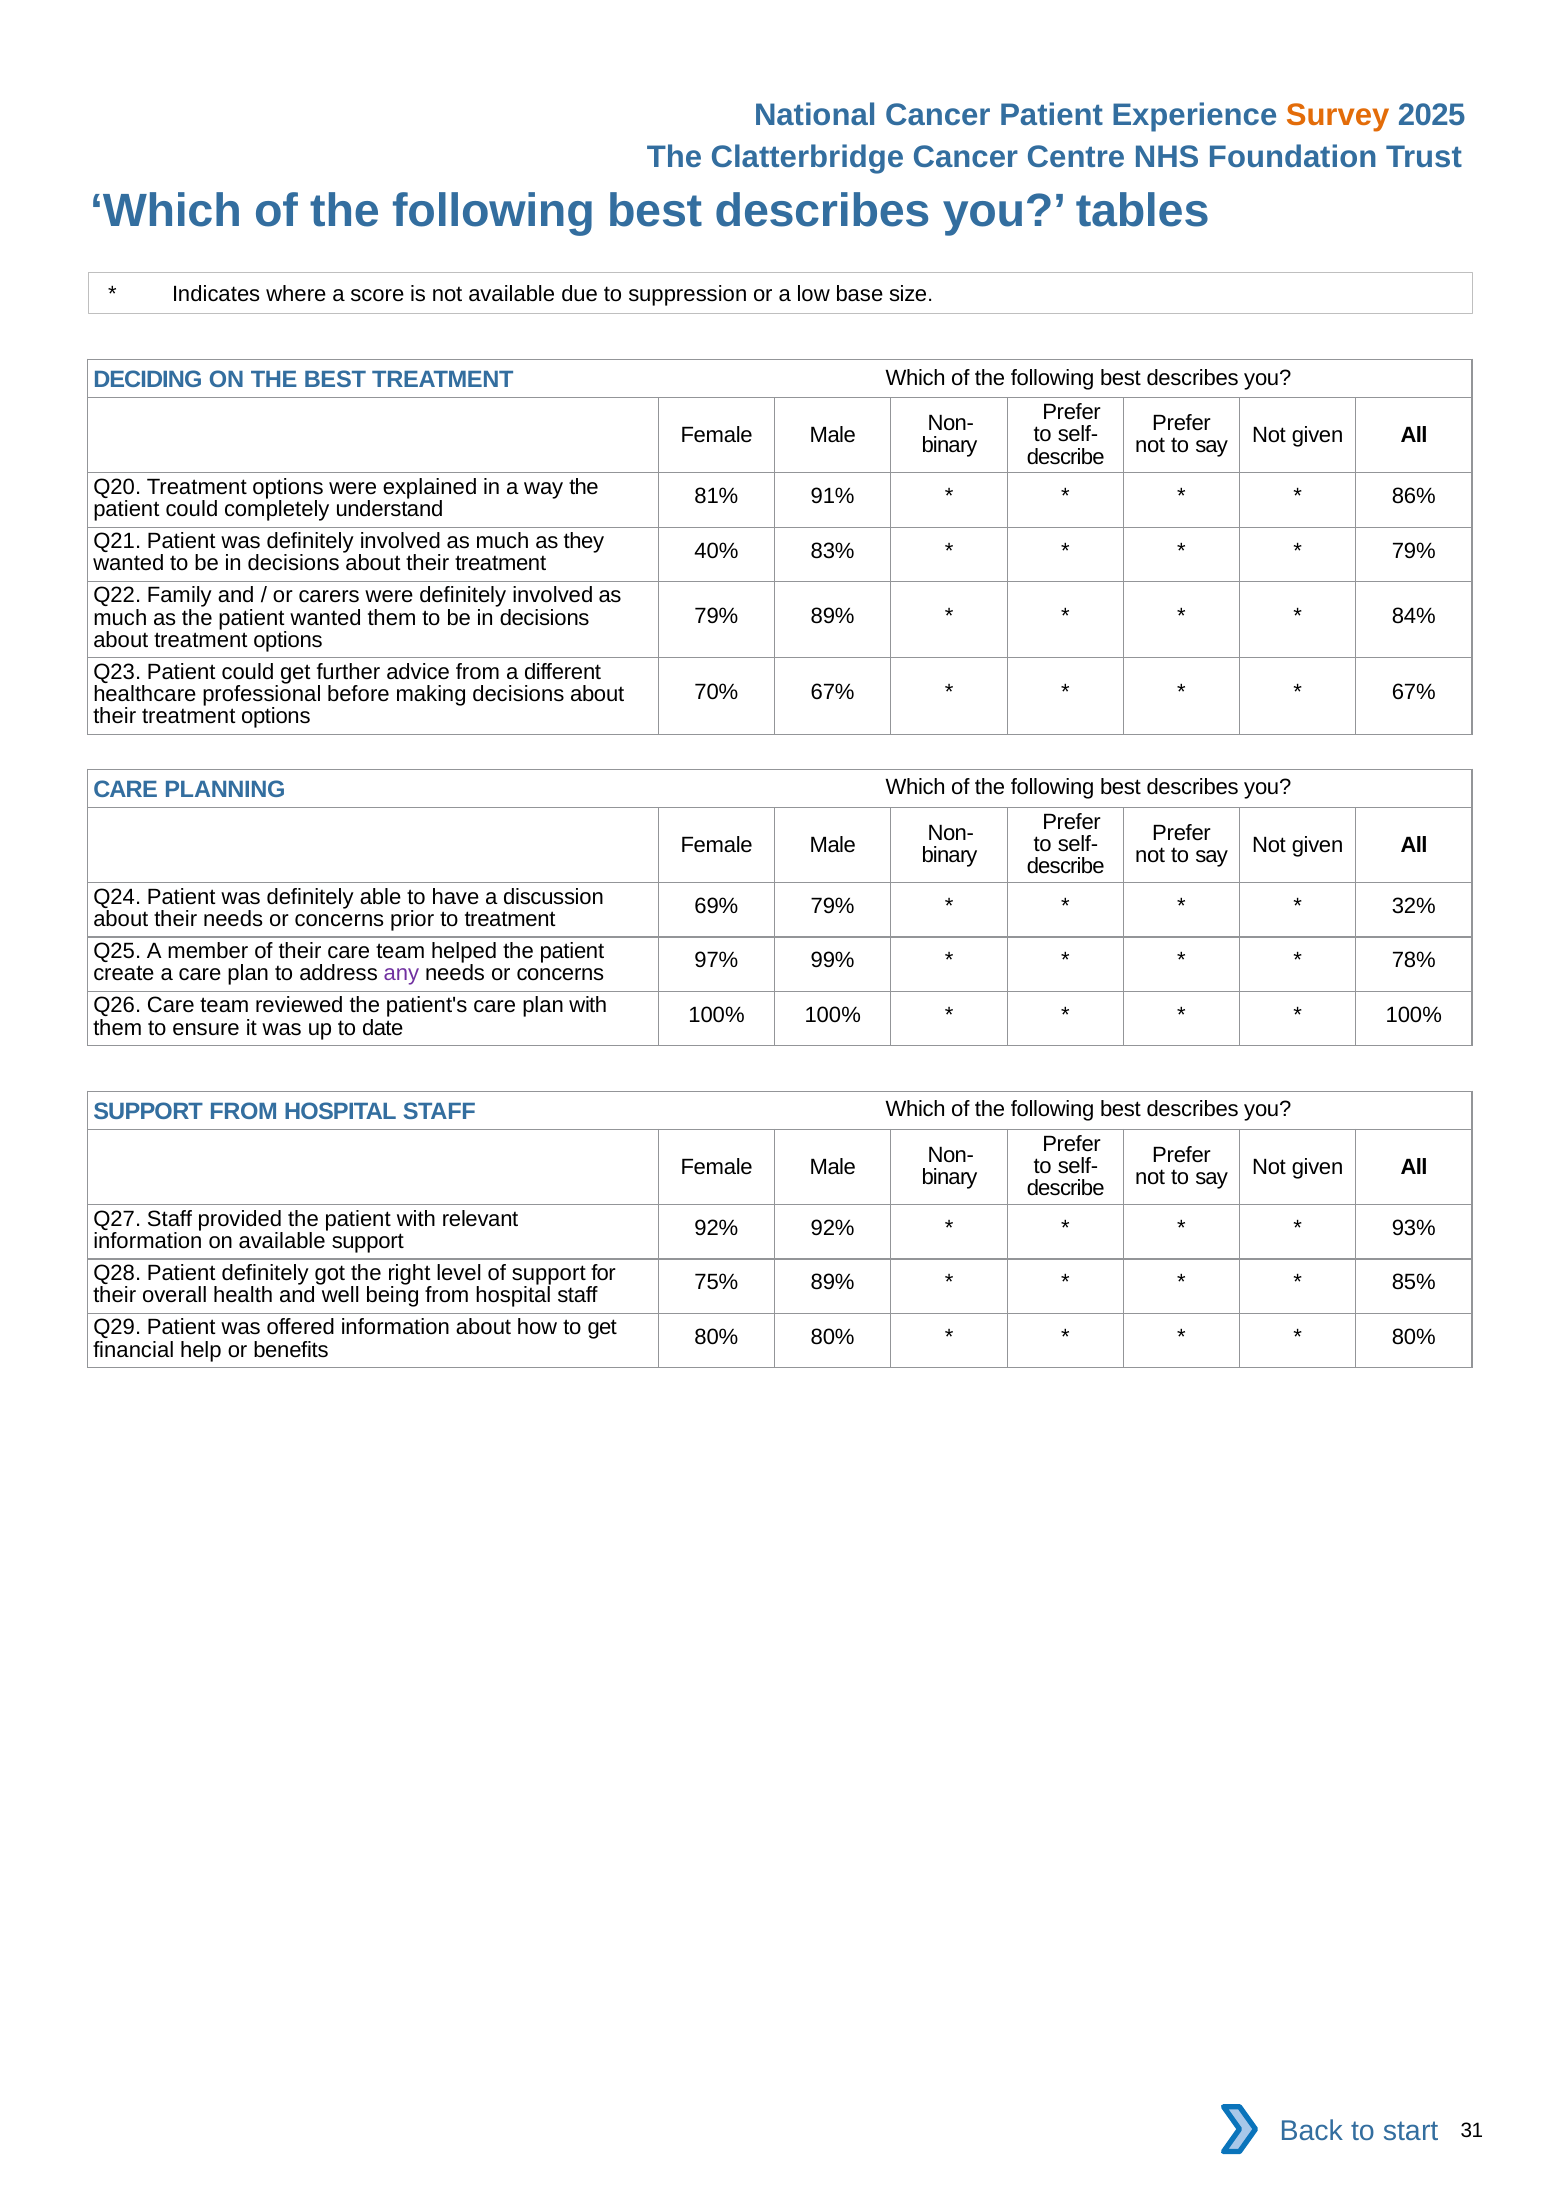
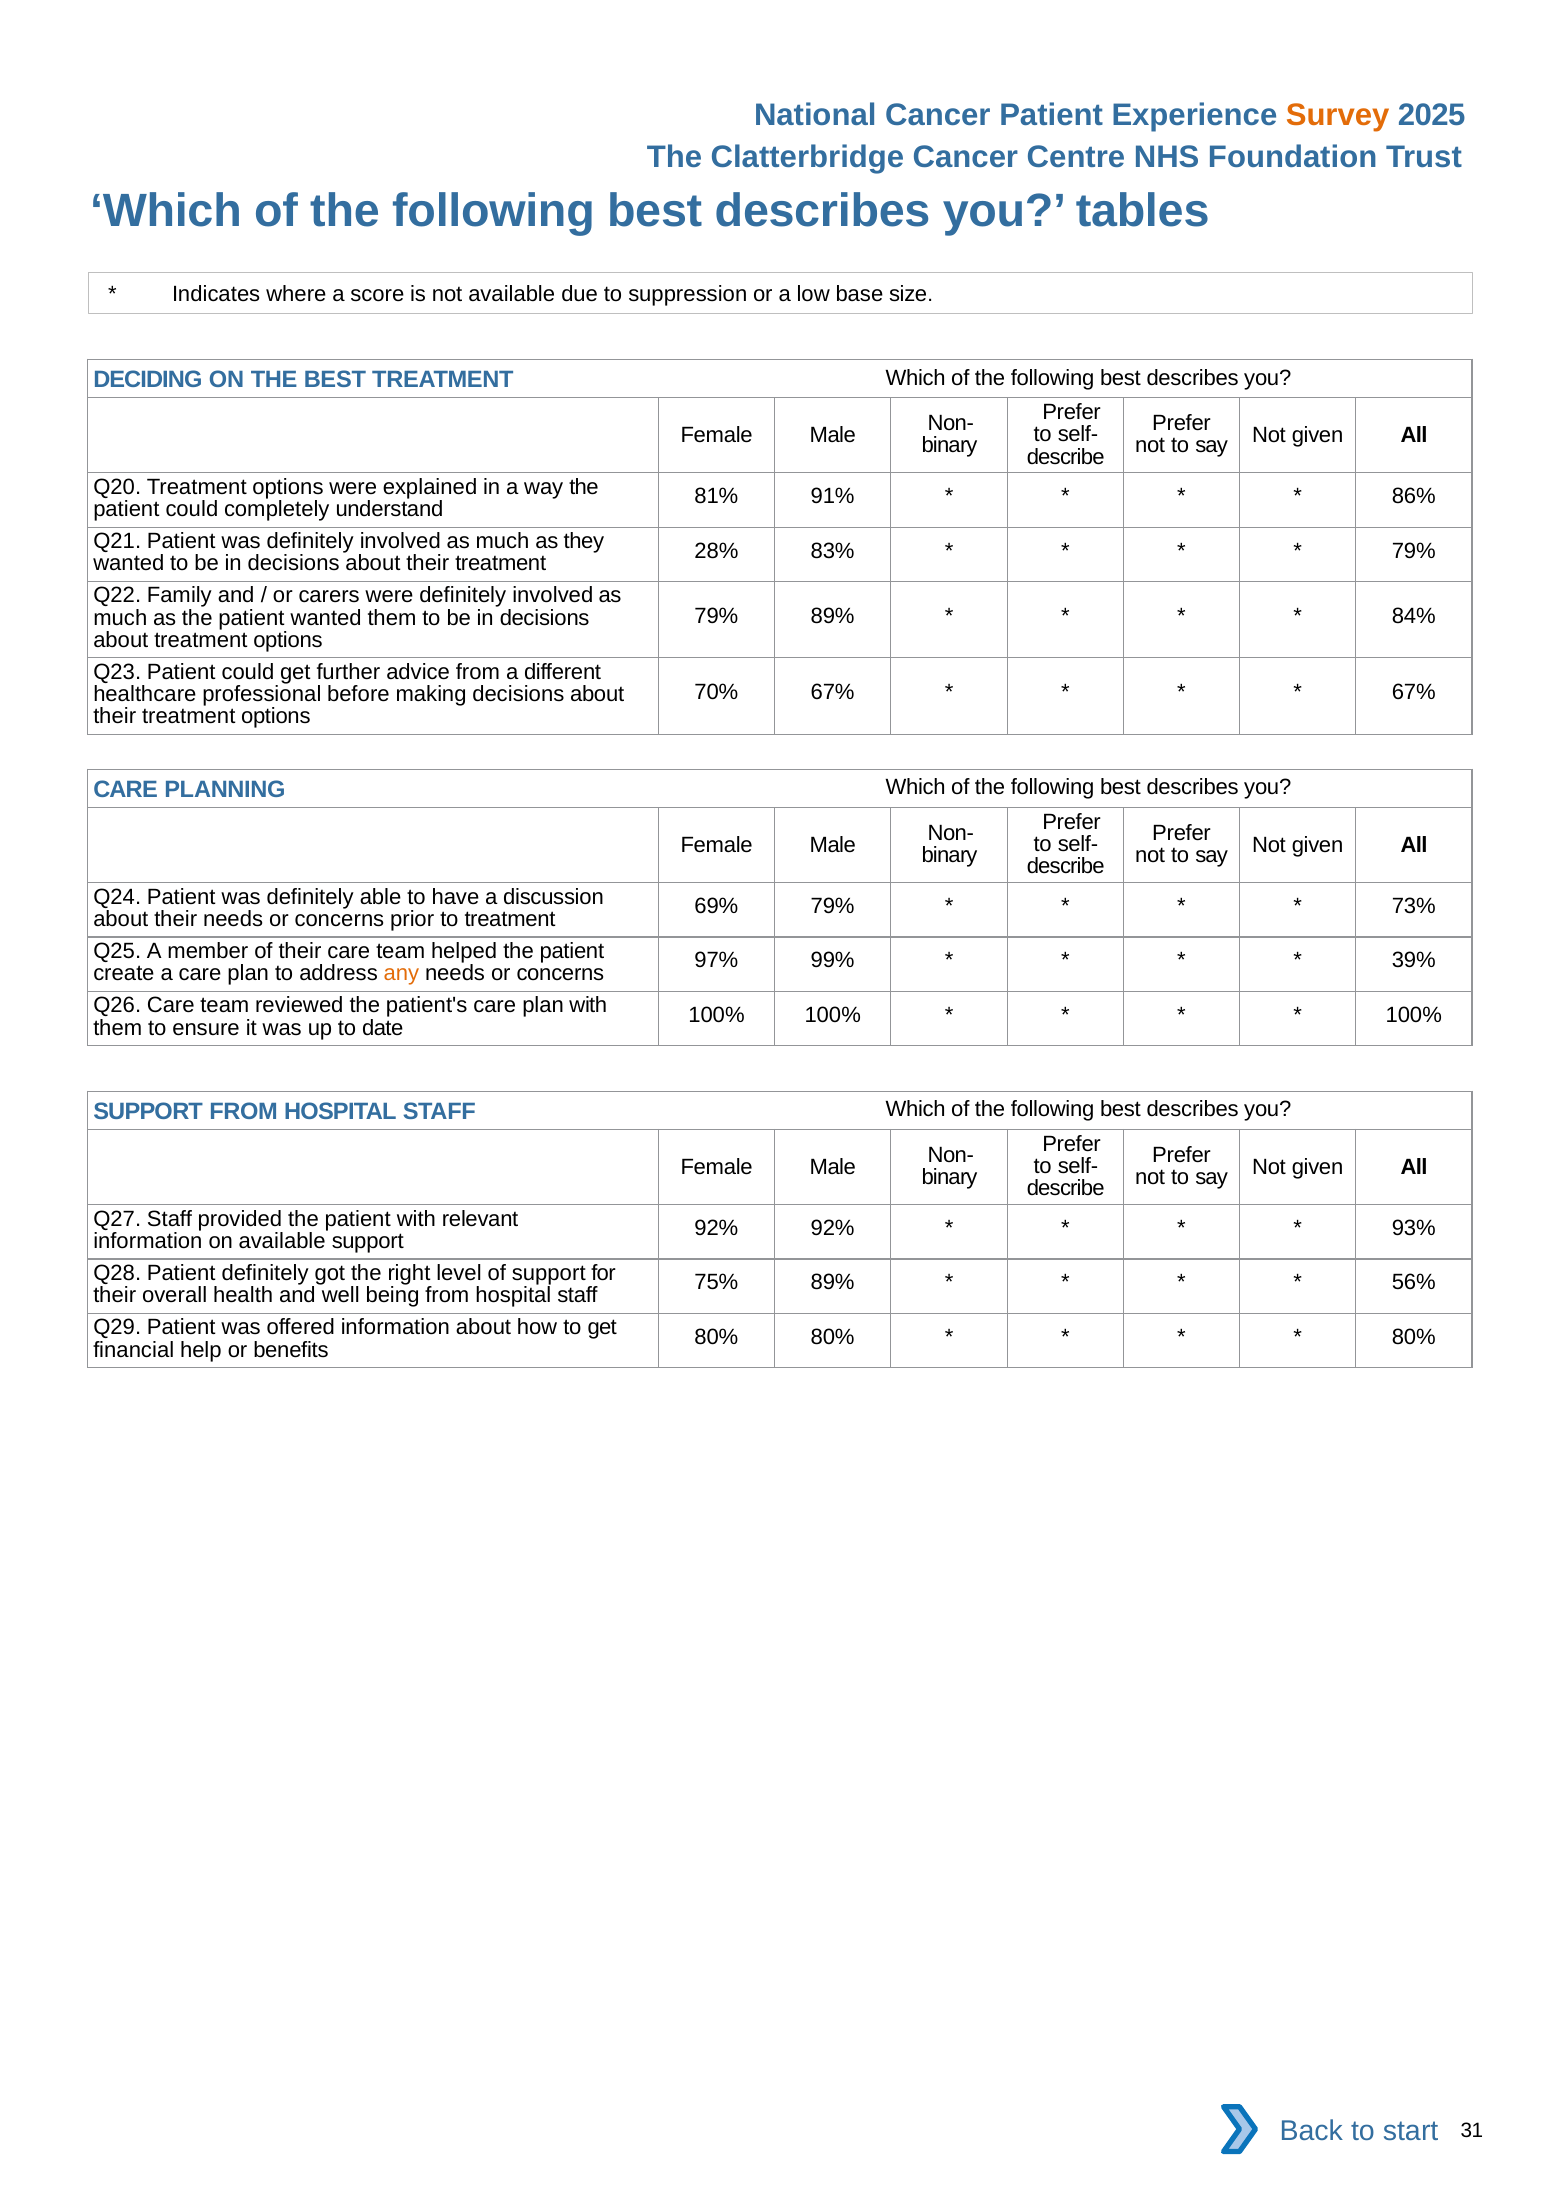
40%: 40% -> 28% (716, 551)
32%: 32% -> 73% (1414, 906)
78%: 78% -> 39% (1414, 961)
any colour: purple -> orange (401, 974)
85%: 85% -> 56% (1414, 1283)
